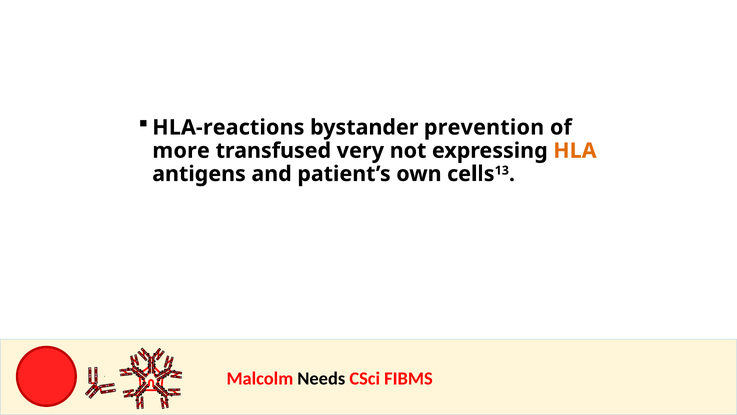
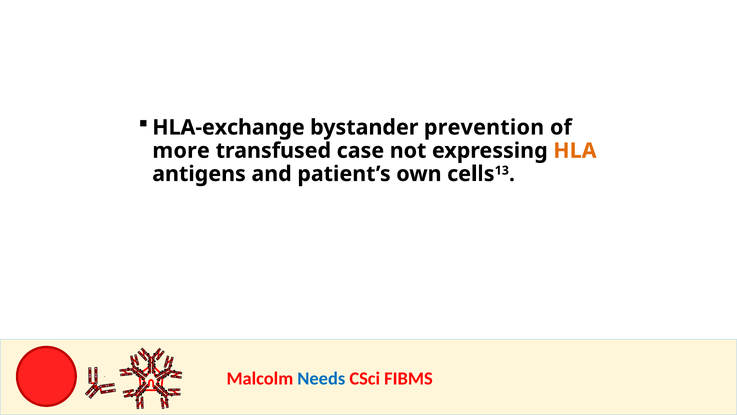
HLA-reactions: HLA-reactions -> HLA-exchange (228, 127)
very: very -> case (360, 151)
Needs colour: black -> blue (321, 378)
